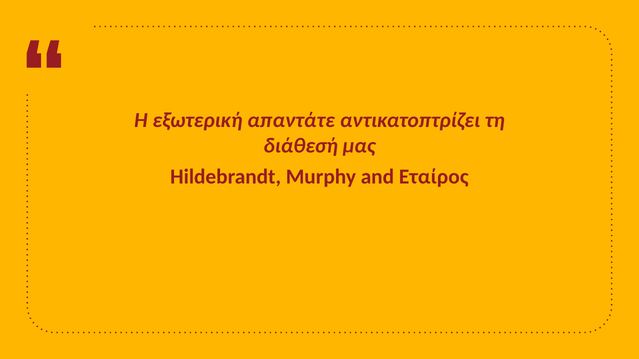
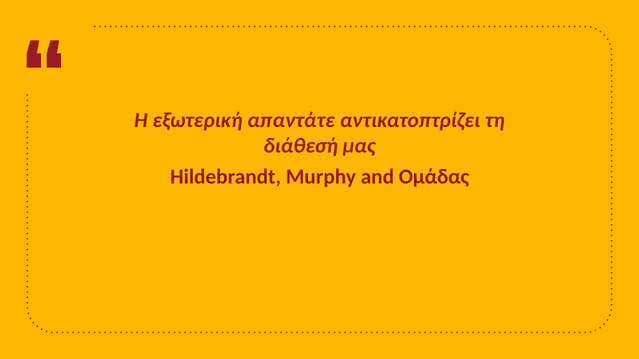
Εταίρος: Εταίρος -> Ομάδας (434, 177)
